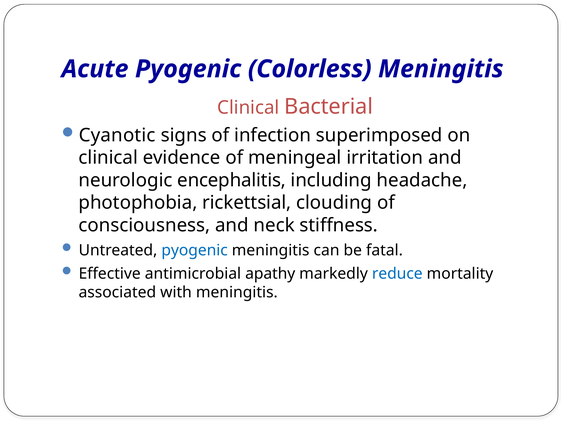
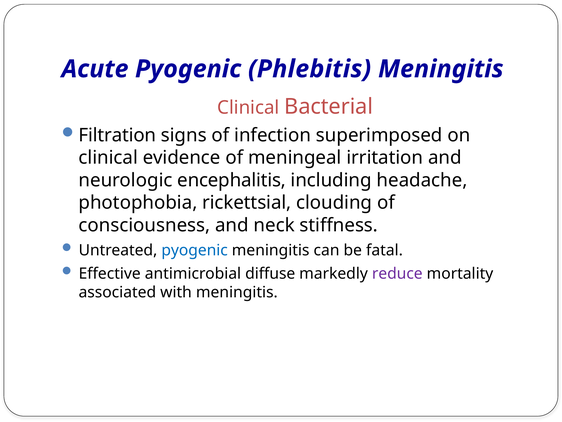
Colorless: Colorless -> Phlebitis (310, 69)
Cyanotic: Cyanotic -> Filtration (117, 135)
apathy: apathy -> diffuse (270, 273)
reduce colour: blue -> purple (397, 273)
